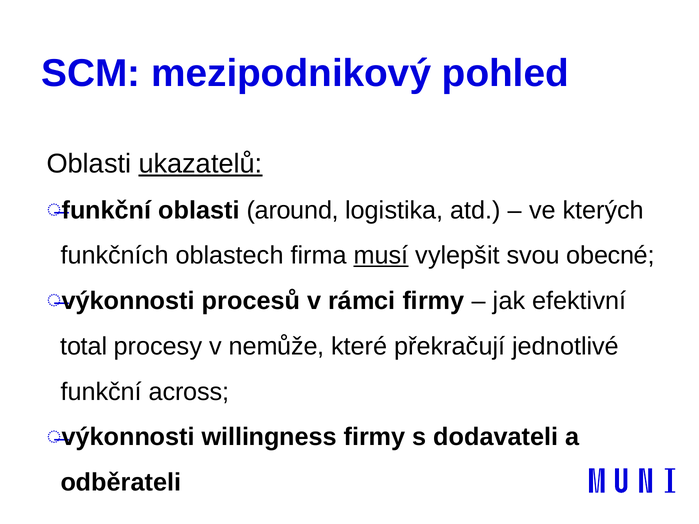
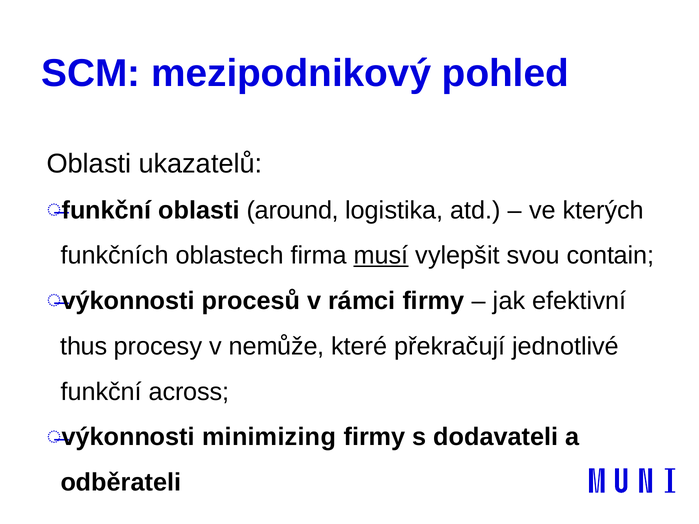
ukazatelů underline: present -> none (200, 164)
obecné: obecné -> contain (611, 256)
total: total -> thus (84, 347)
willingness: willingness -> minimizing (269, 437)
